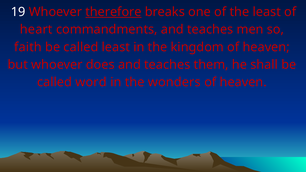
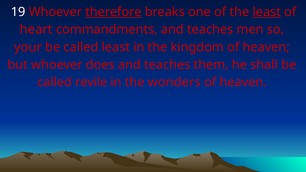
least underline: none -> present (267, 12)
faith: faith -> your (28, 47)
word: word -> revile (91, 82)
